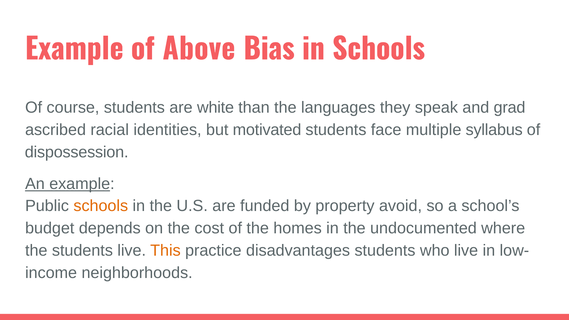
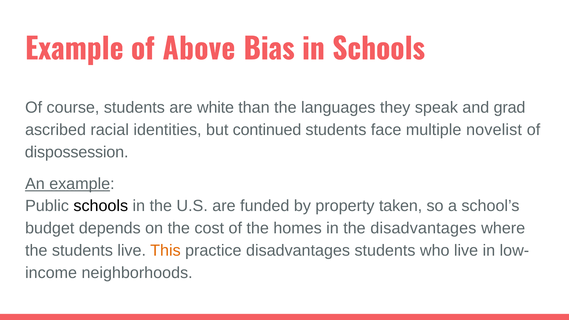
motivated: motivated -> continued (267, 130)
syllabus: syllabus -> novelist (494, 130)
schools colour: orange -> black (101, 206)
avoid: avoid -> taken (401, 206)
the undocumented: undocumented -> disadvantages (423, 228)
